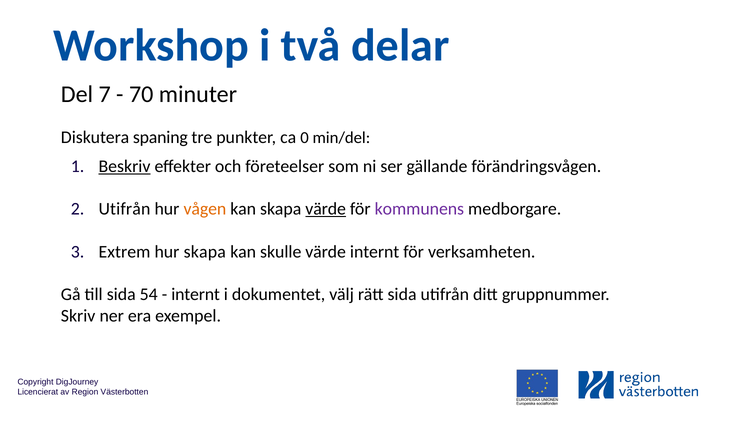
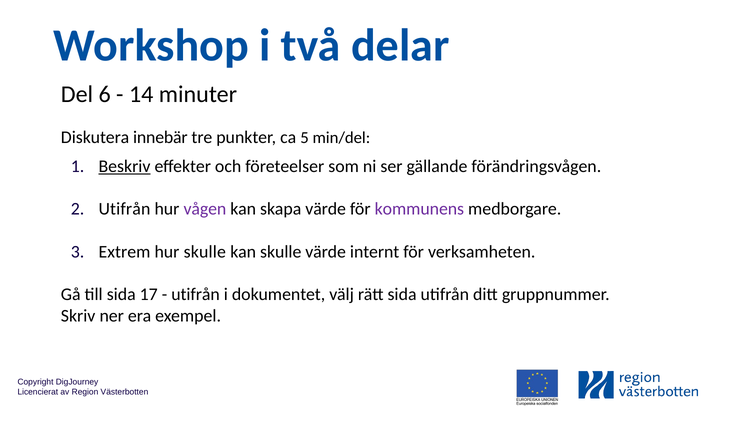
7: 7 -> 6 (105, 94)
70: 70 -> 14 (141, 94)
spaning: spaning -> innebär (160, 137)
0: 0 -> 5 (305, 138)
vågen colour: orange -> purple (205, 209)
värde underline: present -> none (326, 209)
hur skapa: skapa -> skulle (205, 252)
54: 54 -> 17 (149, 295)
internt: internt -> utifrån (196, 295)
